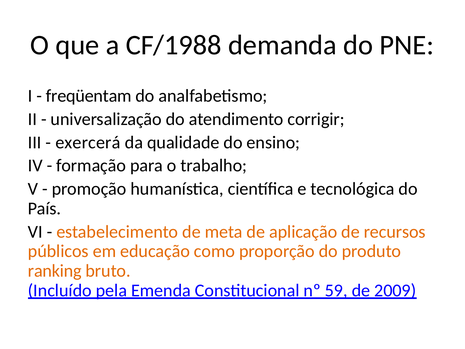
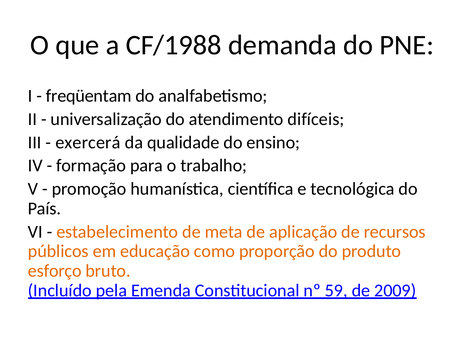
corrigir: corrigir -> difíceis (316, 119)
ranking: ranking -> esforço (55, 271)
